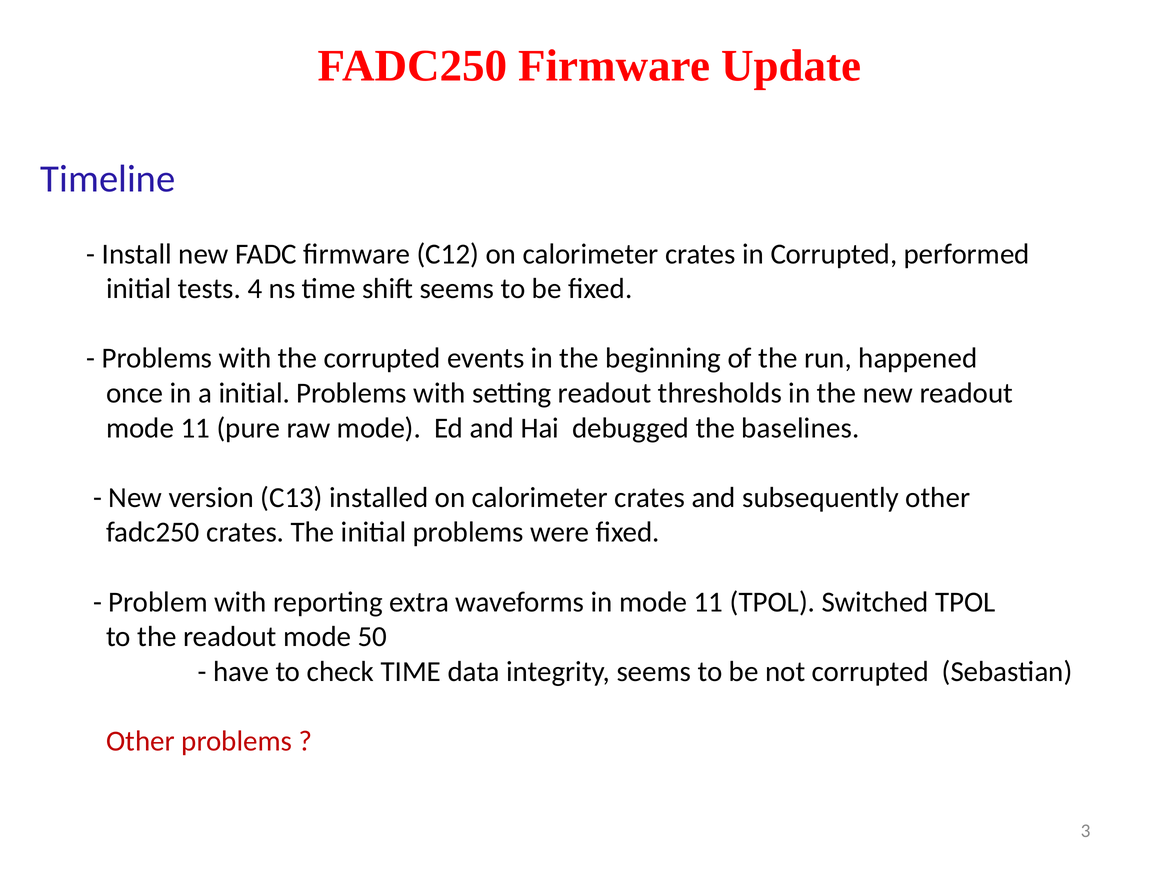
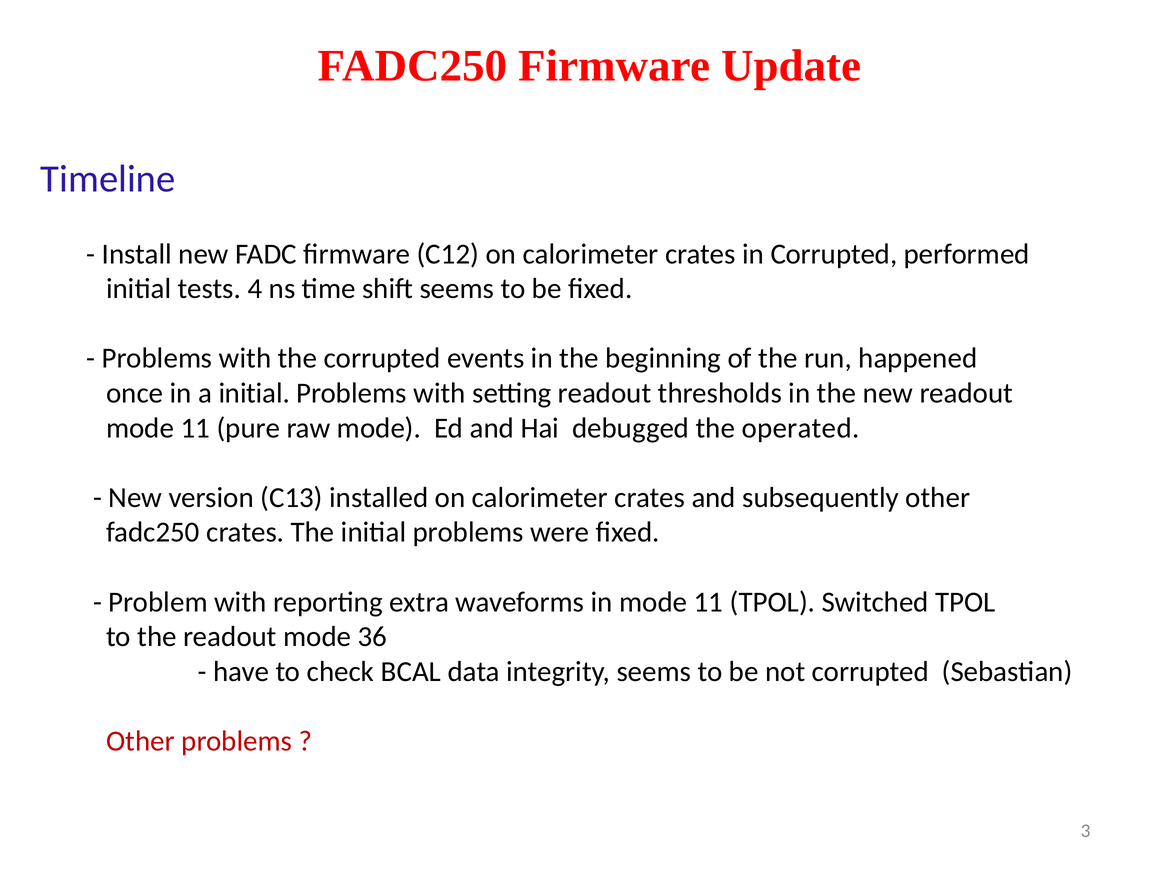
baselines: baselines -> operated (801, 428)
50: 50 -> 36 (372, 637)
check TIME: TIME -> BCAL (411, 672)
